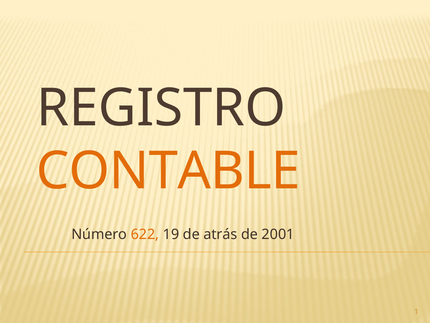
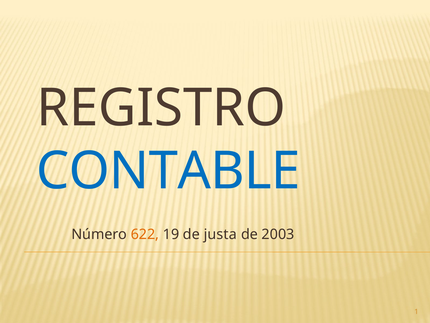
CONTABLE colour: orange -> blue (168, 171)
atrás: atrás -> justa (220, 234)
2001: 2001 -> 2003 (278, 234)
